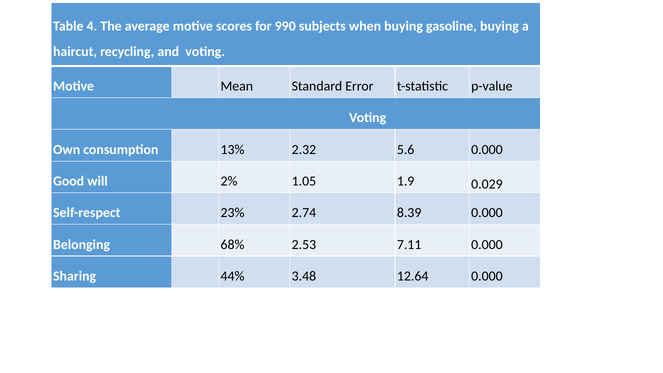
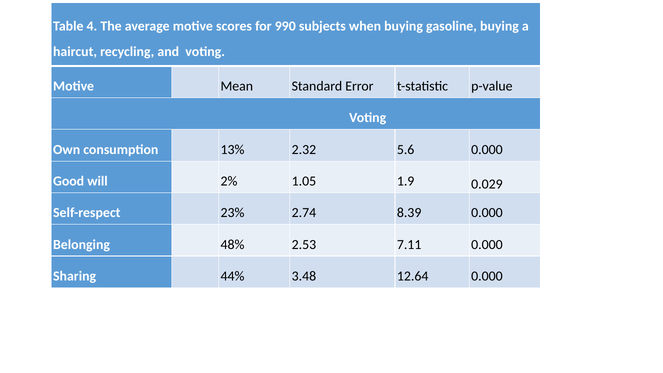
68%: 68% -> 48% (232, 245)
